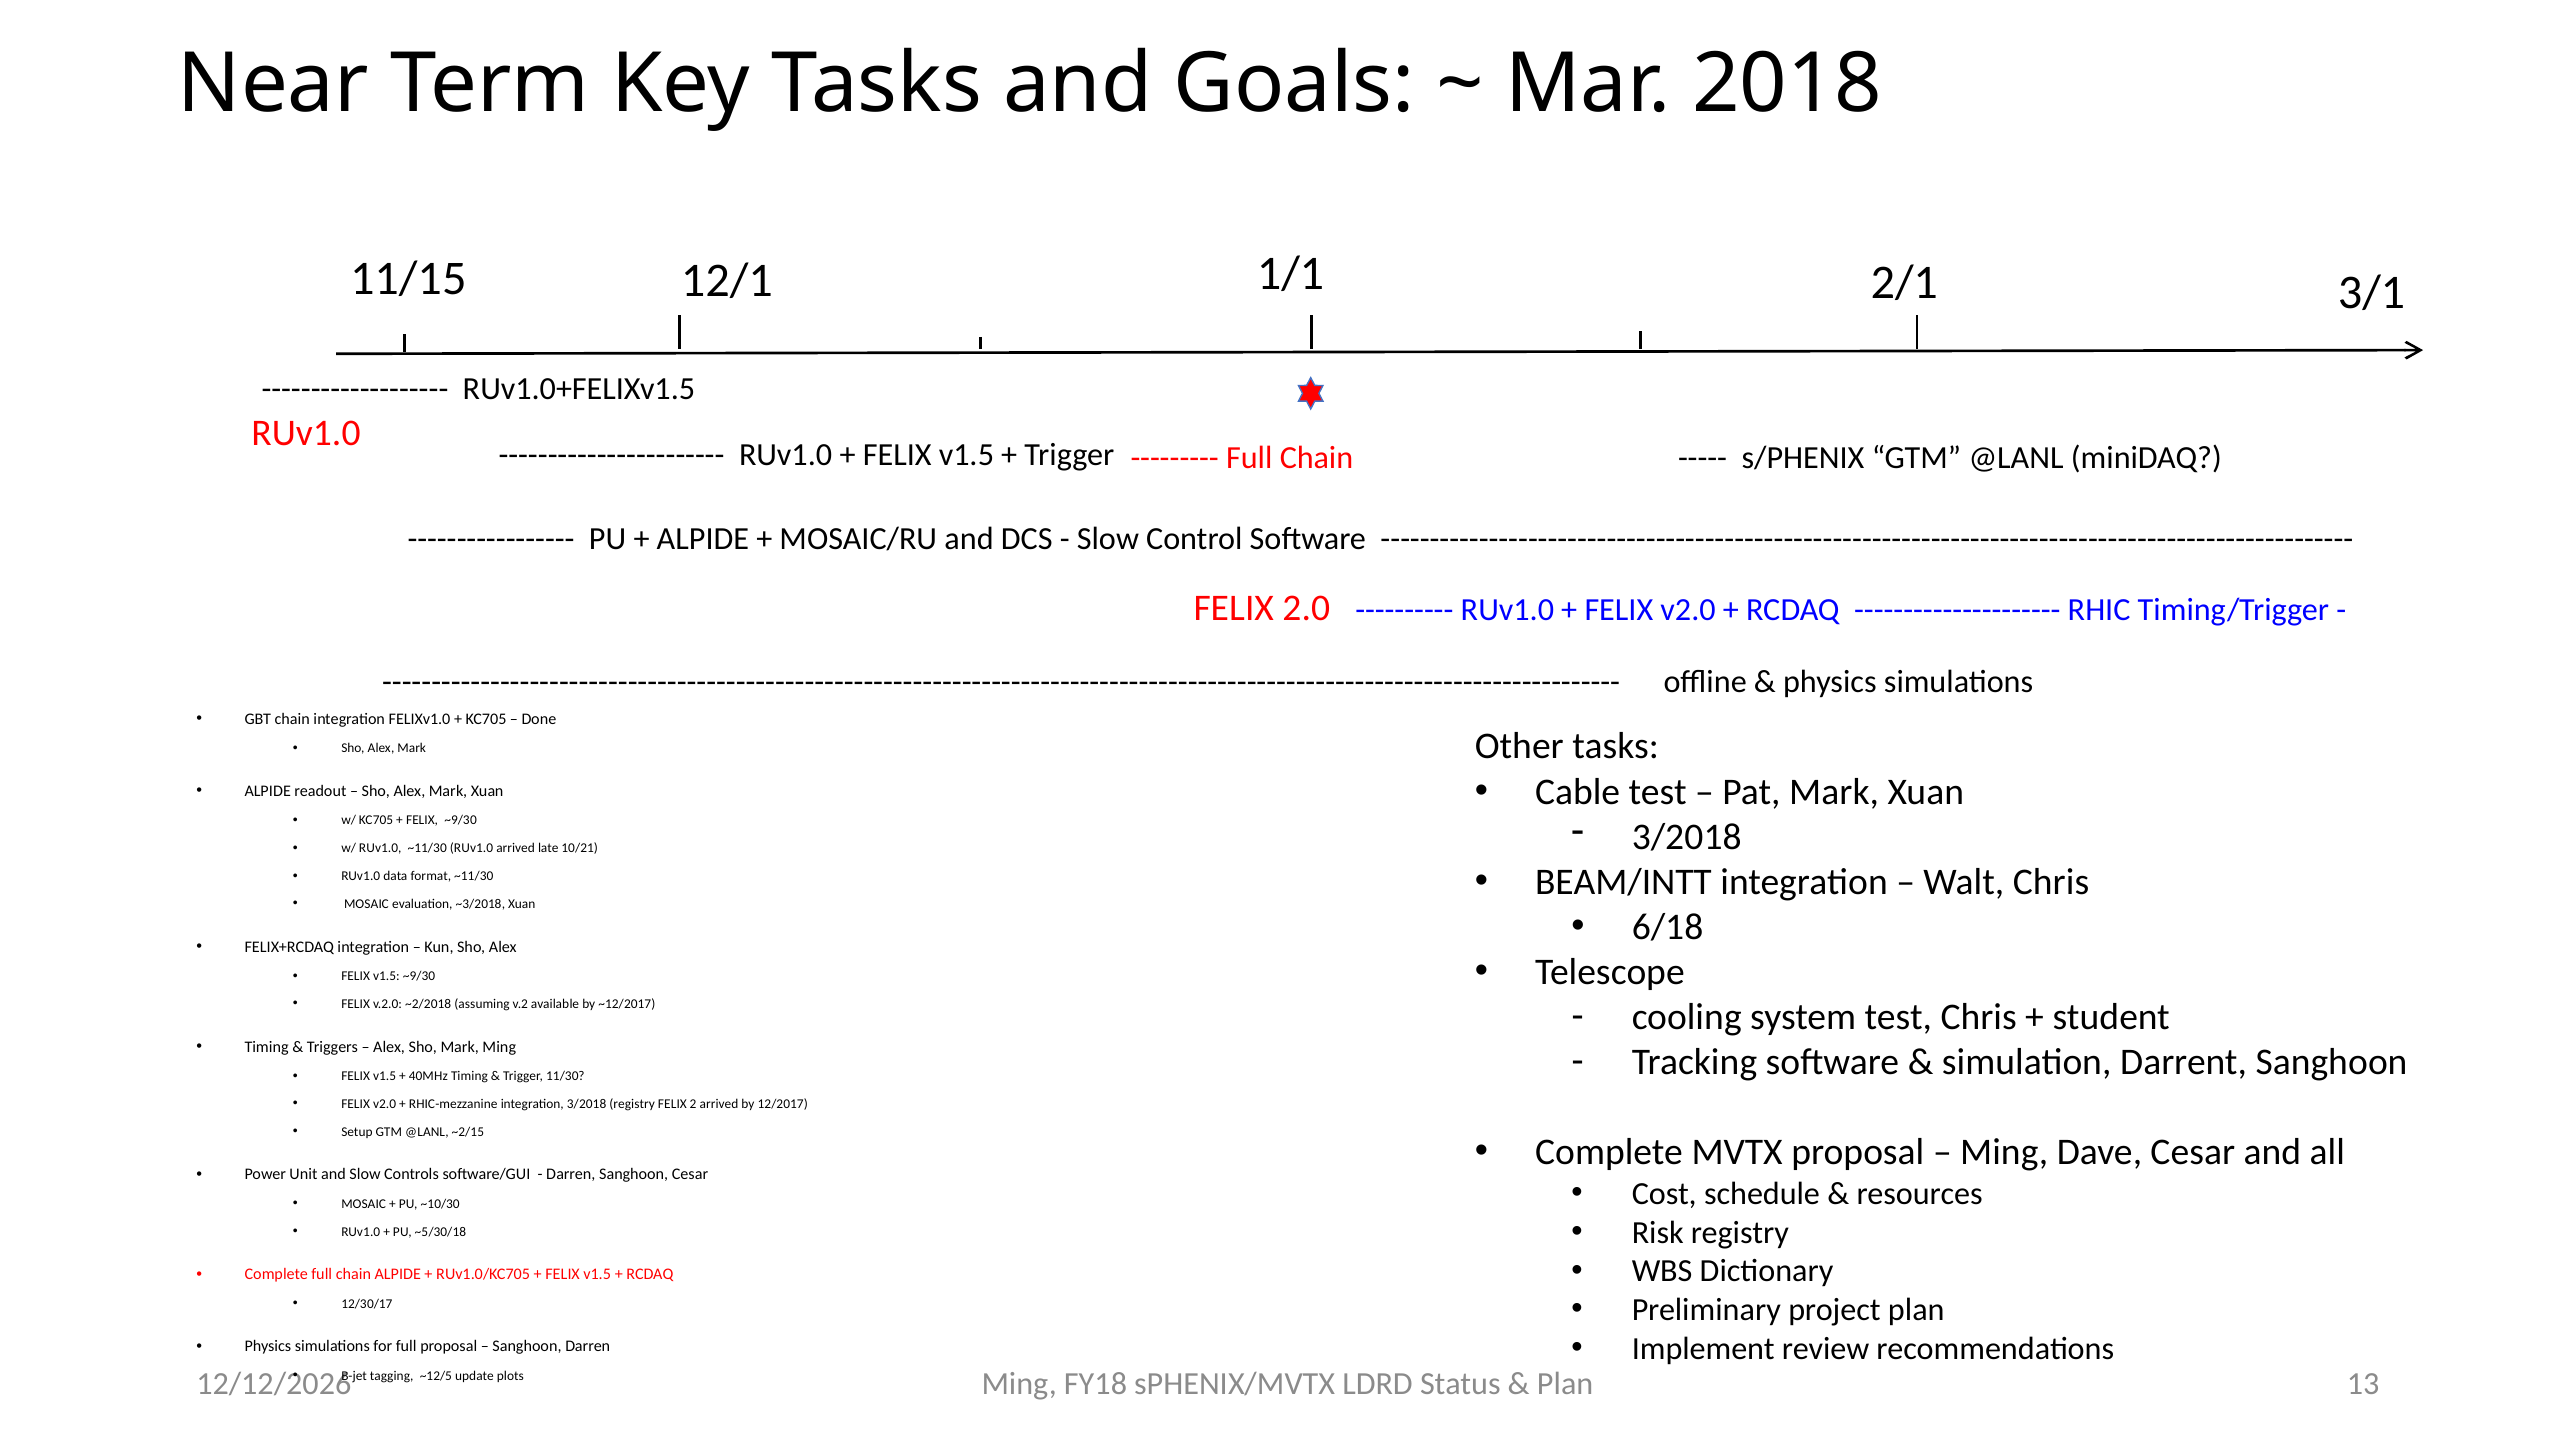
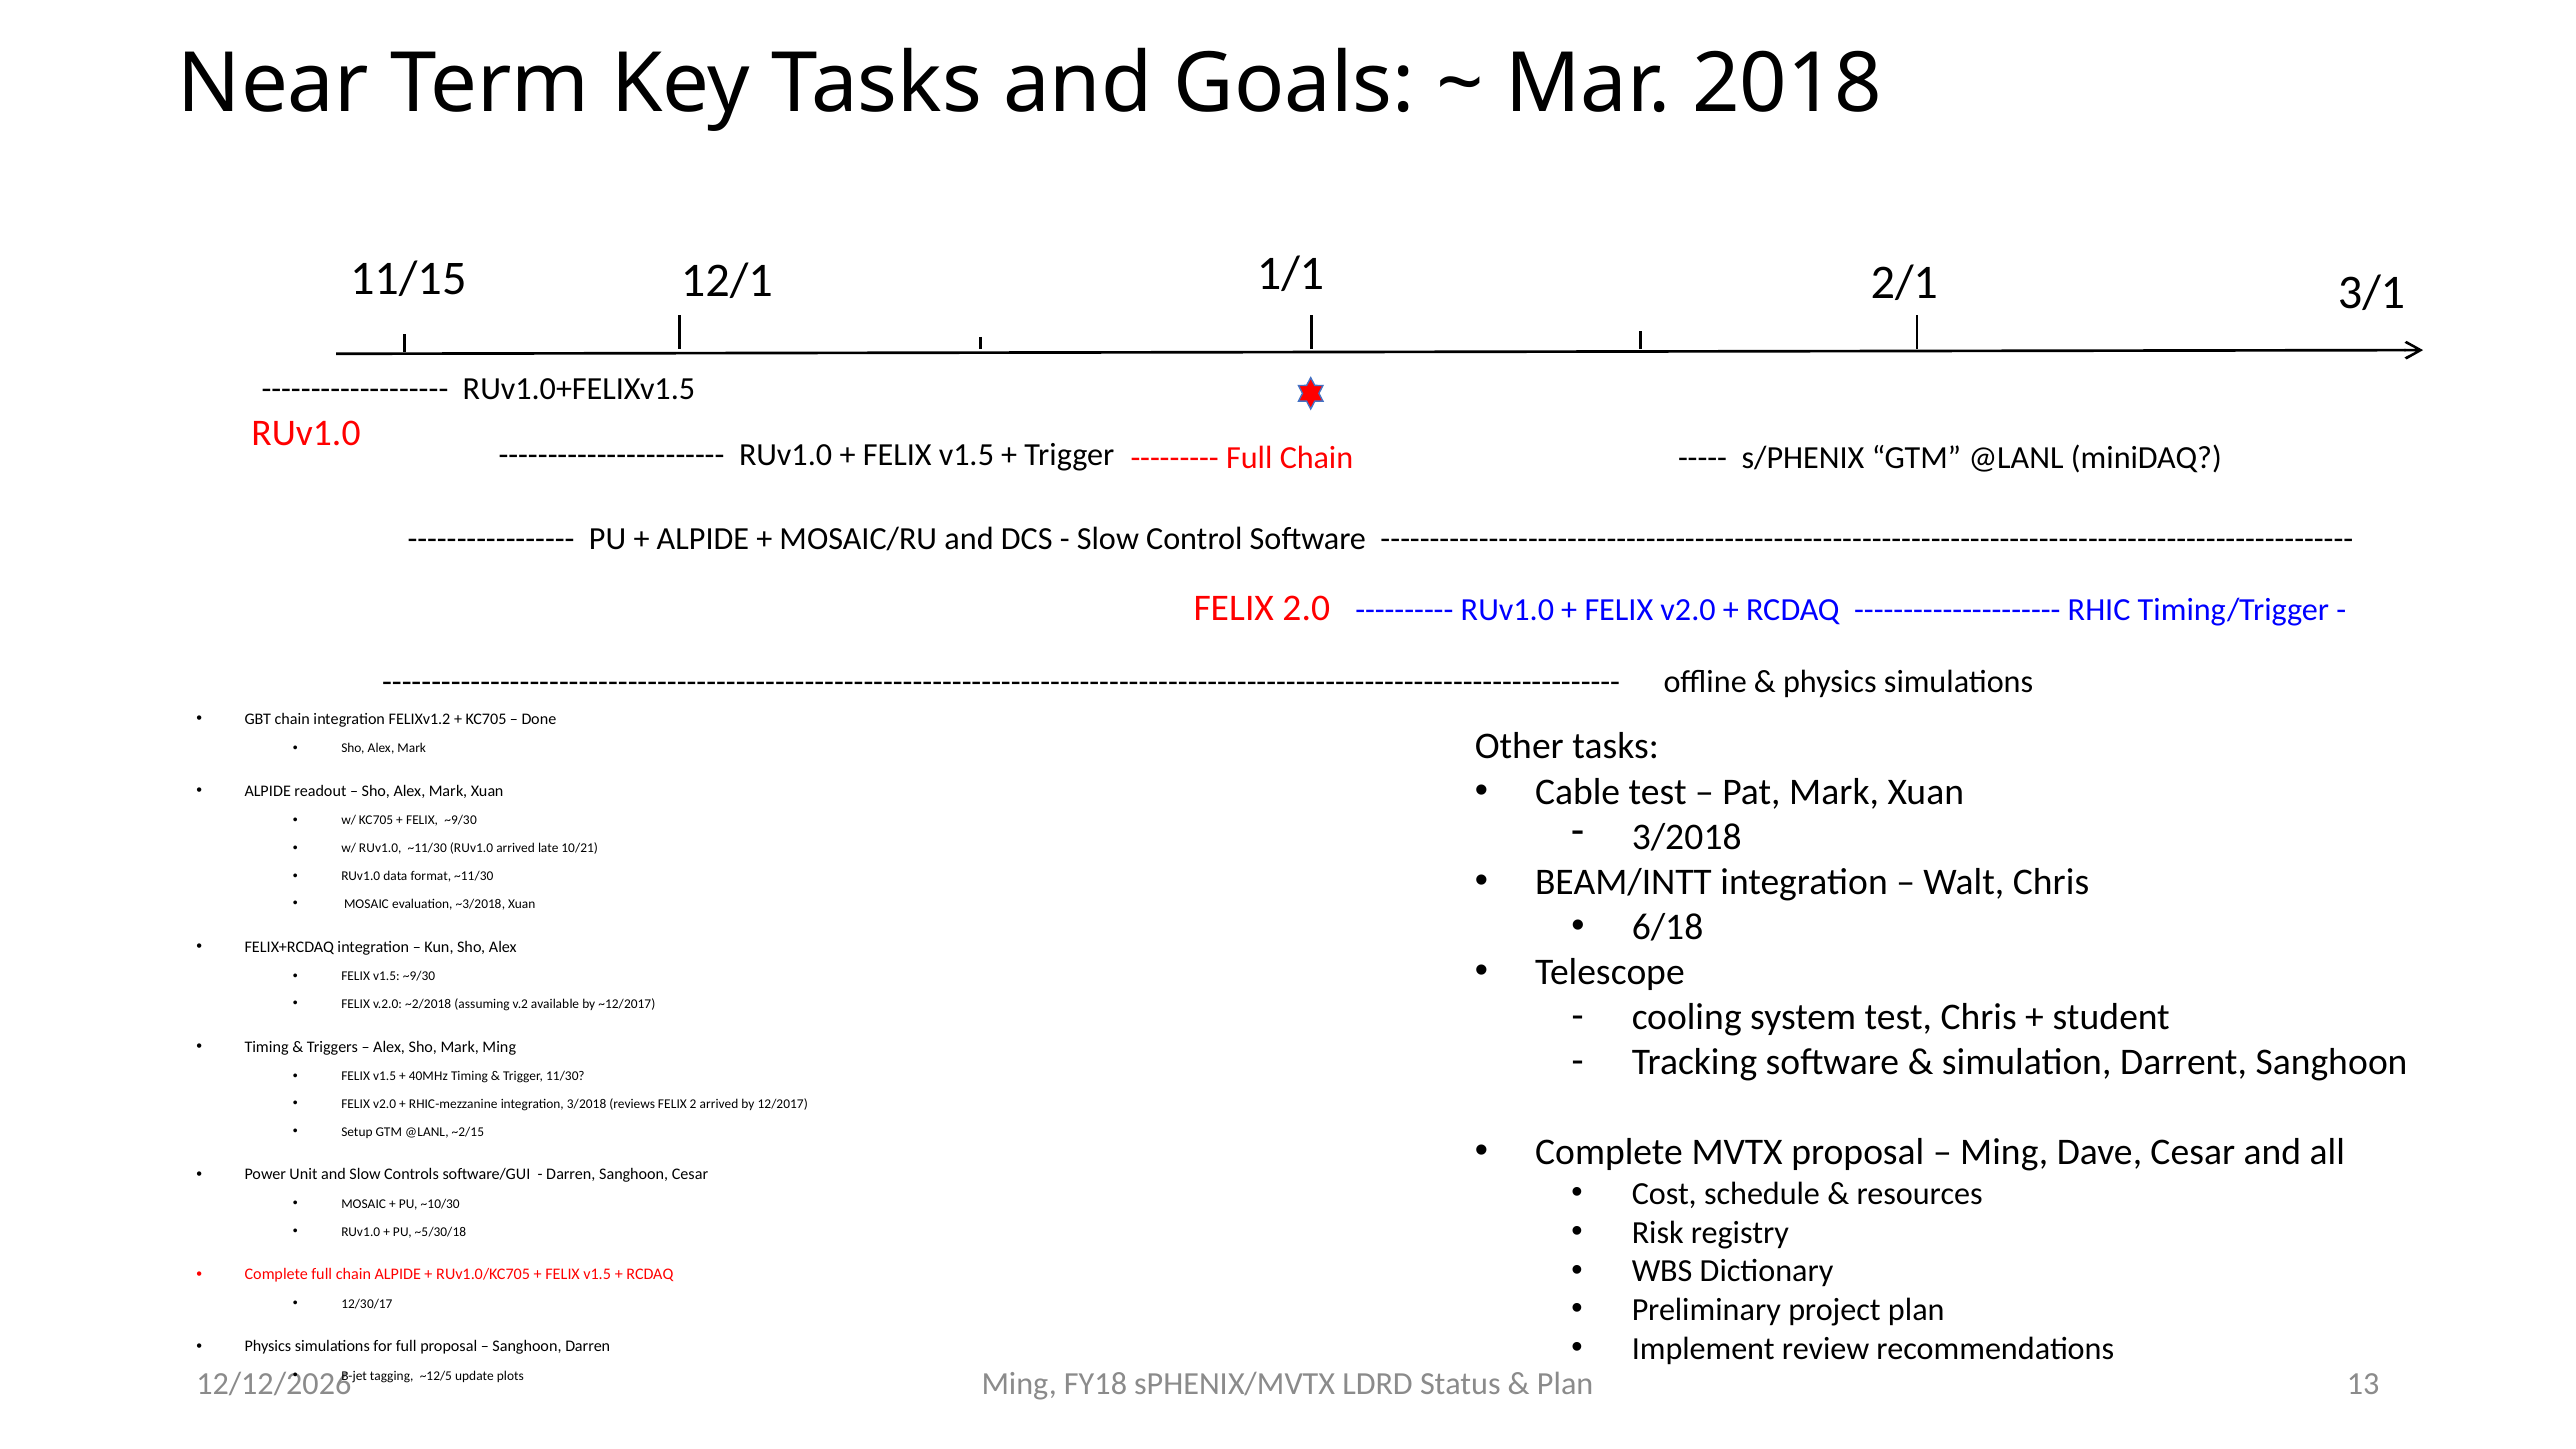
FELIXv1.0: FELIXv1.0 -> FELIXv1.2 (420, 719)
3/2018 registry: registry -> reviews (632, 1104)
